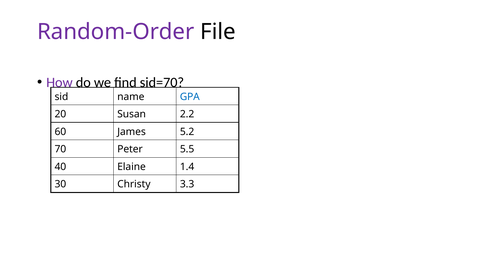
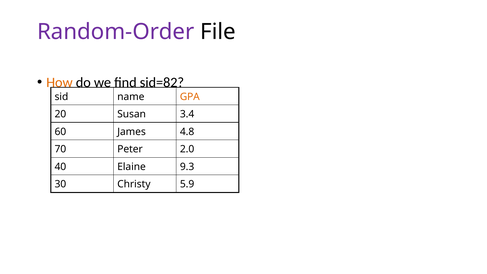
How colour: purple -> orange (59, 82)
sid=70: sid=70 -> sid=82 (162, 82)
GPA colour: blue -> orange (190, 97)
2.2: 2.2 -> 3.4 (187, 114)
5.2: 5.2 -> 4.8 (187, 132)
5.5: 5.5 -> 2.0 (187, 149)
1.4: 1.4 -> 9.3 (187, 167)
3.3: 3.3 -> 5.9 (187, 184)
